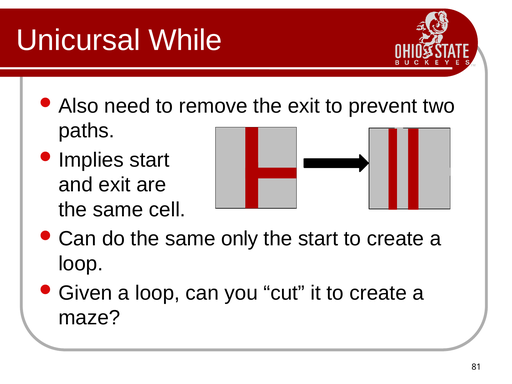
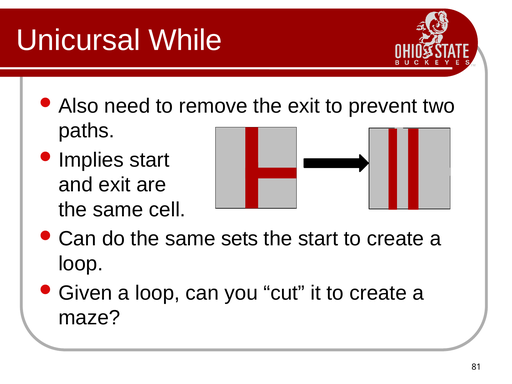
only: only -> sets (240, 239)
